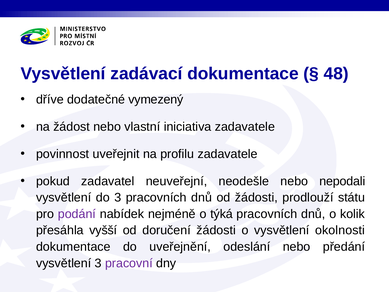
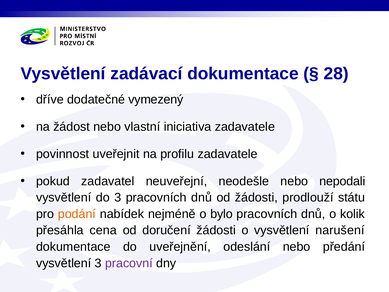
48: 48 -> 28 (336, 74)
podání colour: purple -> orange (77, 214)
týká: týká -> bylo (222, 214)
vyšší: vyšší -> cena (103, 230)
okolnosti: okolnosti -> narušení (340, 230)
